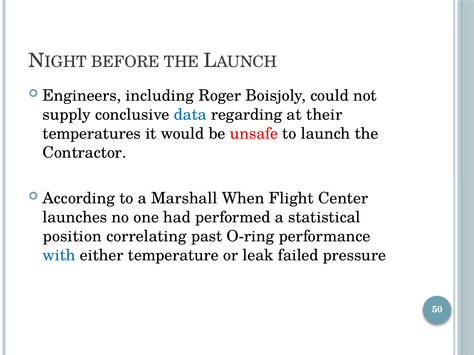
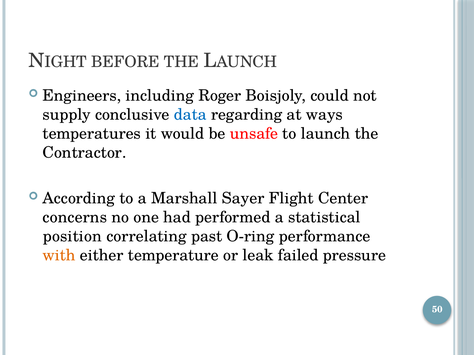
their: their -> ways (324, 115)
When: When -> Sayer (243, 199)
launches: launches -> concerns (75, 218)
with colour: blue -> orange (59, 256)
